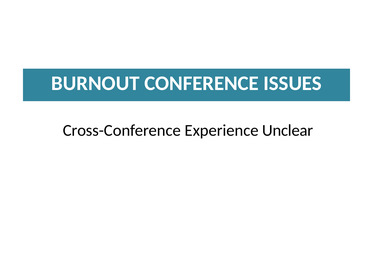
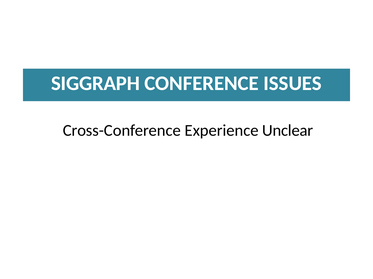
BURNOUT: BURNOUT -> SIGGRAPH (95, 84)
